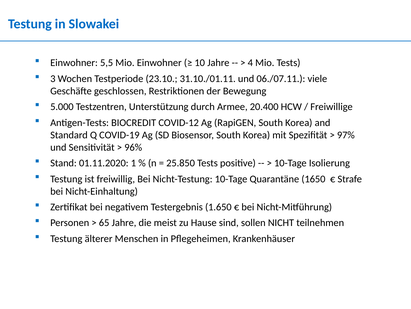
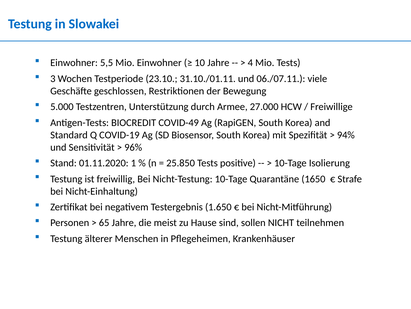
20.400: 20.400 -> 27.000 (264, 107)
COVID-12: COVID-12 -> COVID-49 (179, 122)
97%: 97% -> 94% (346, 135)
